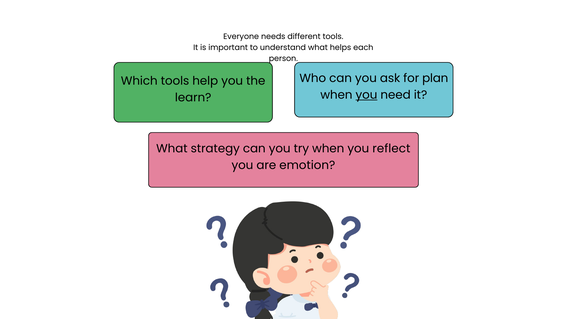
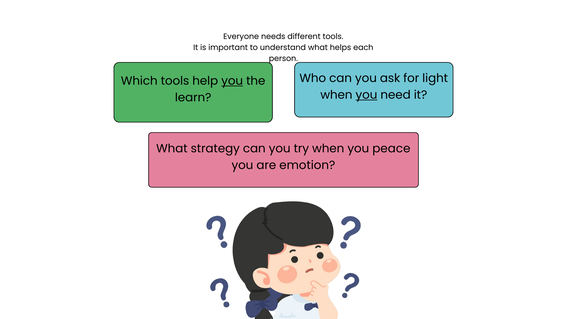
plan: plan -> light (435, 78)
you underline: none -> present (232, 81)
reflect: reflect -> peace (391, 149)
